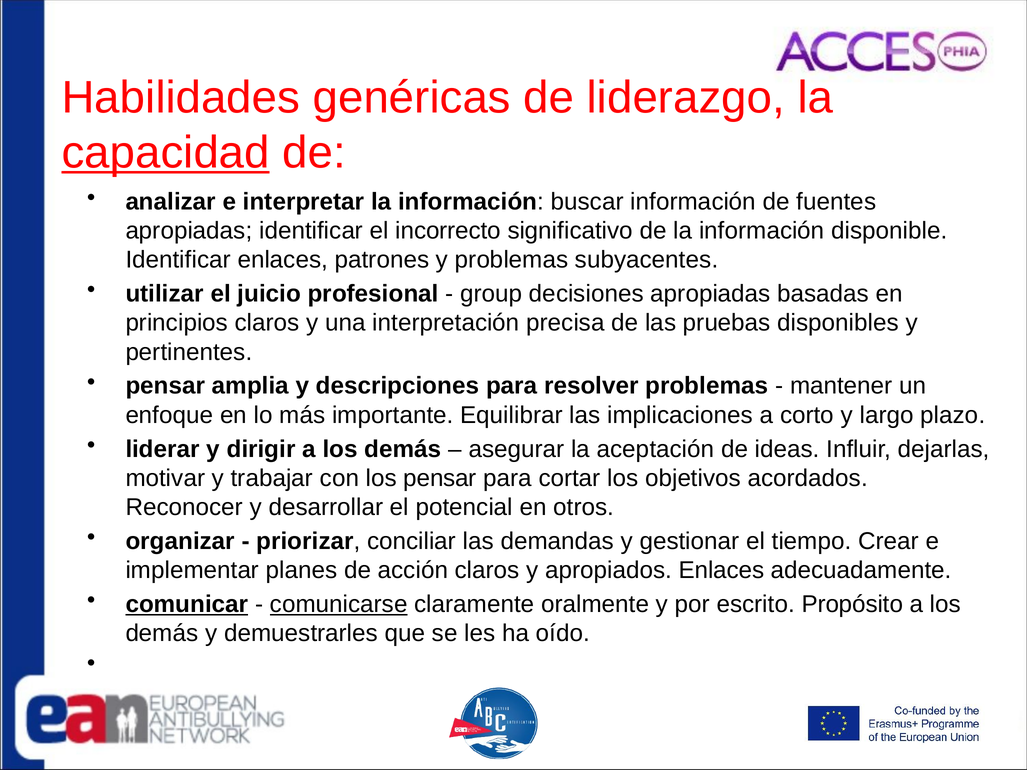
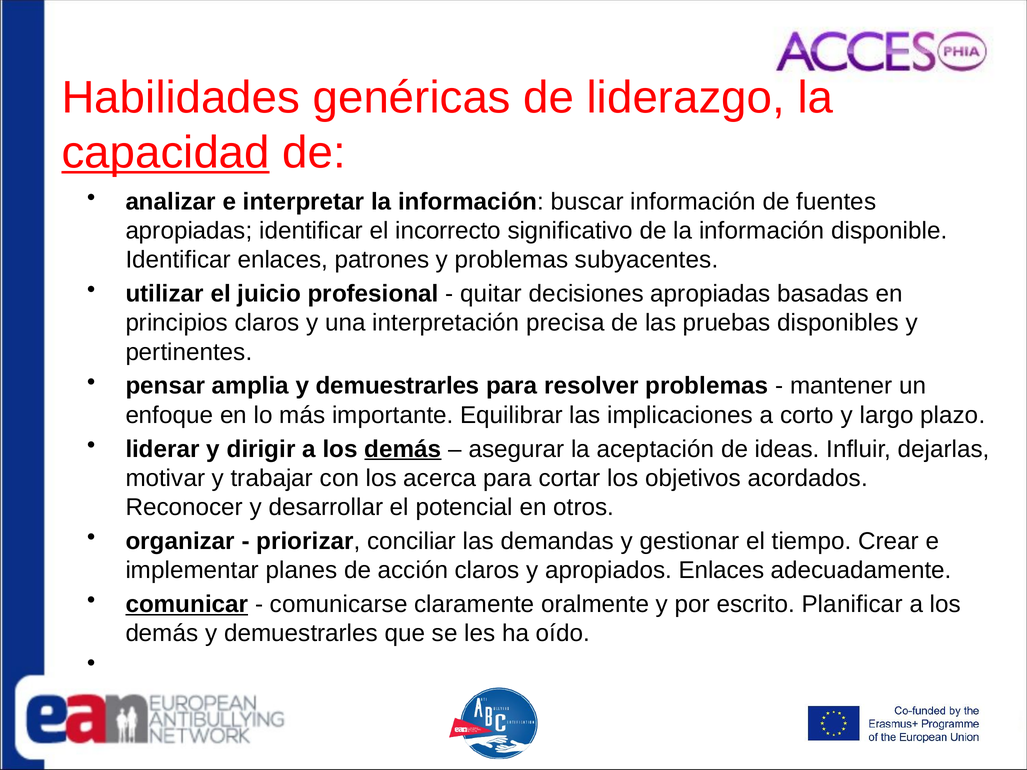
group: group -> quitar (491, 294)
amplia y descripciones: descripciones -> demuestrarles (398, 386)
demás underline: none -> present (403, 449)
los pensar: pensar -> acerca (440, 478)
comunicarse underline: present -> none (339, 604)
Propósito: Propósito -> Planificar (852, 604)
